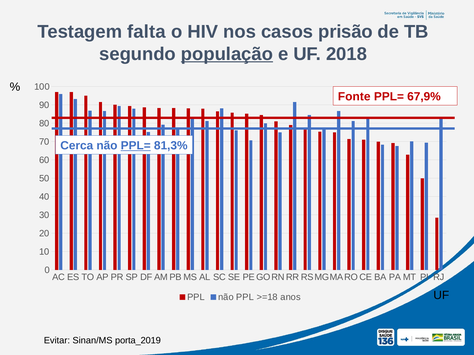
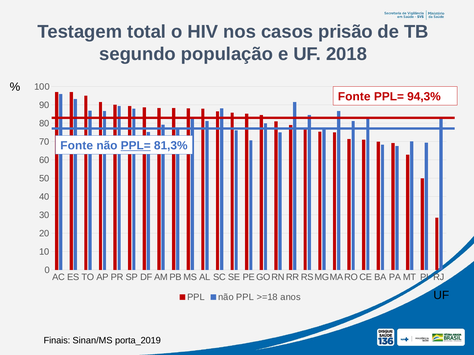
falta: falta -> total (147, 32)
população underline: present -> none (227, 54)
67,9%: 67,9% -> 94,3% (424, 97)
Cerca: Cerca -> Fonte (77, 146)
Evitar: Evitar -> Finais (57, 341)
